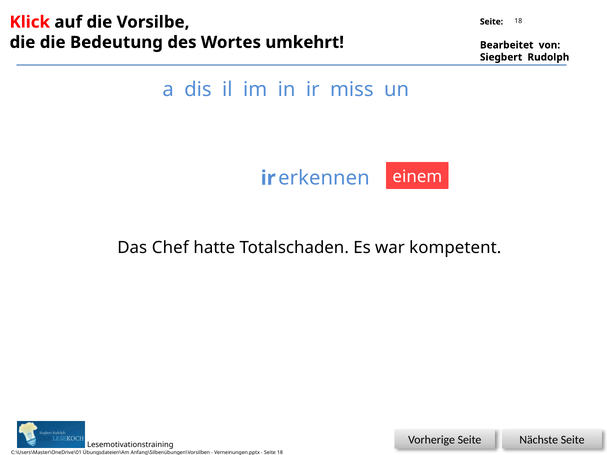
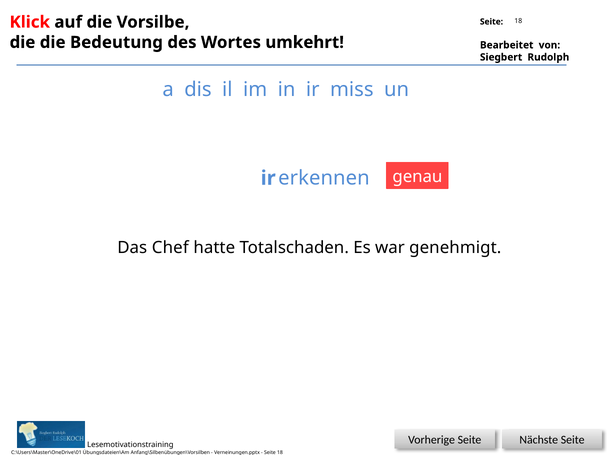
einem: einem -> genau (417, 177)
kompetent: kompetent -> genehmigt (455, 248)
